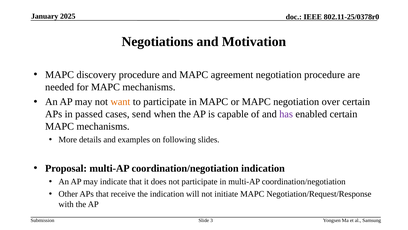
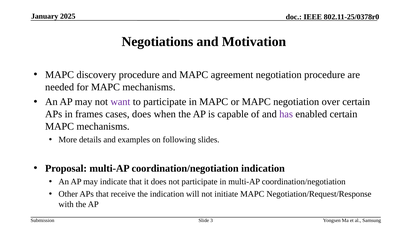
want colour: orange -> purple (120, 102)
passed: passed -> frames (89, 114)
cases send: send -> does (142, 114)
